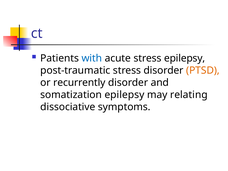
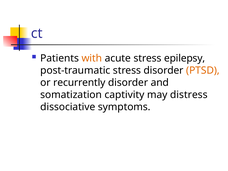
with colour: blue -> orange (92, 58)
somatization epilepsy: epilepsy -> captivity (124, 95)
relating: relating -> distress (189, 95)
